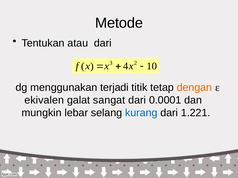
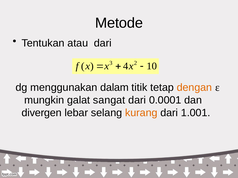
terjadi: terjadi -> dalam (114, 88)
ekivalen: ekivalen -> mungkin (44, 100)
mungkin: mungkin -> divergen (42, 113)
kurang colour: blue -> orange (141, 113)
1.221: 1.221 -> 1.001 (196, 113)
